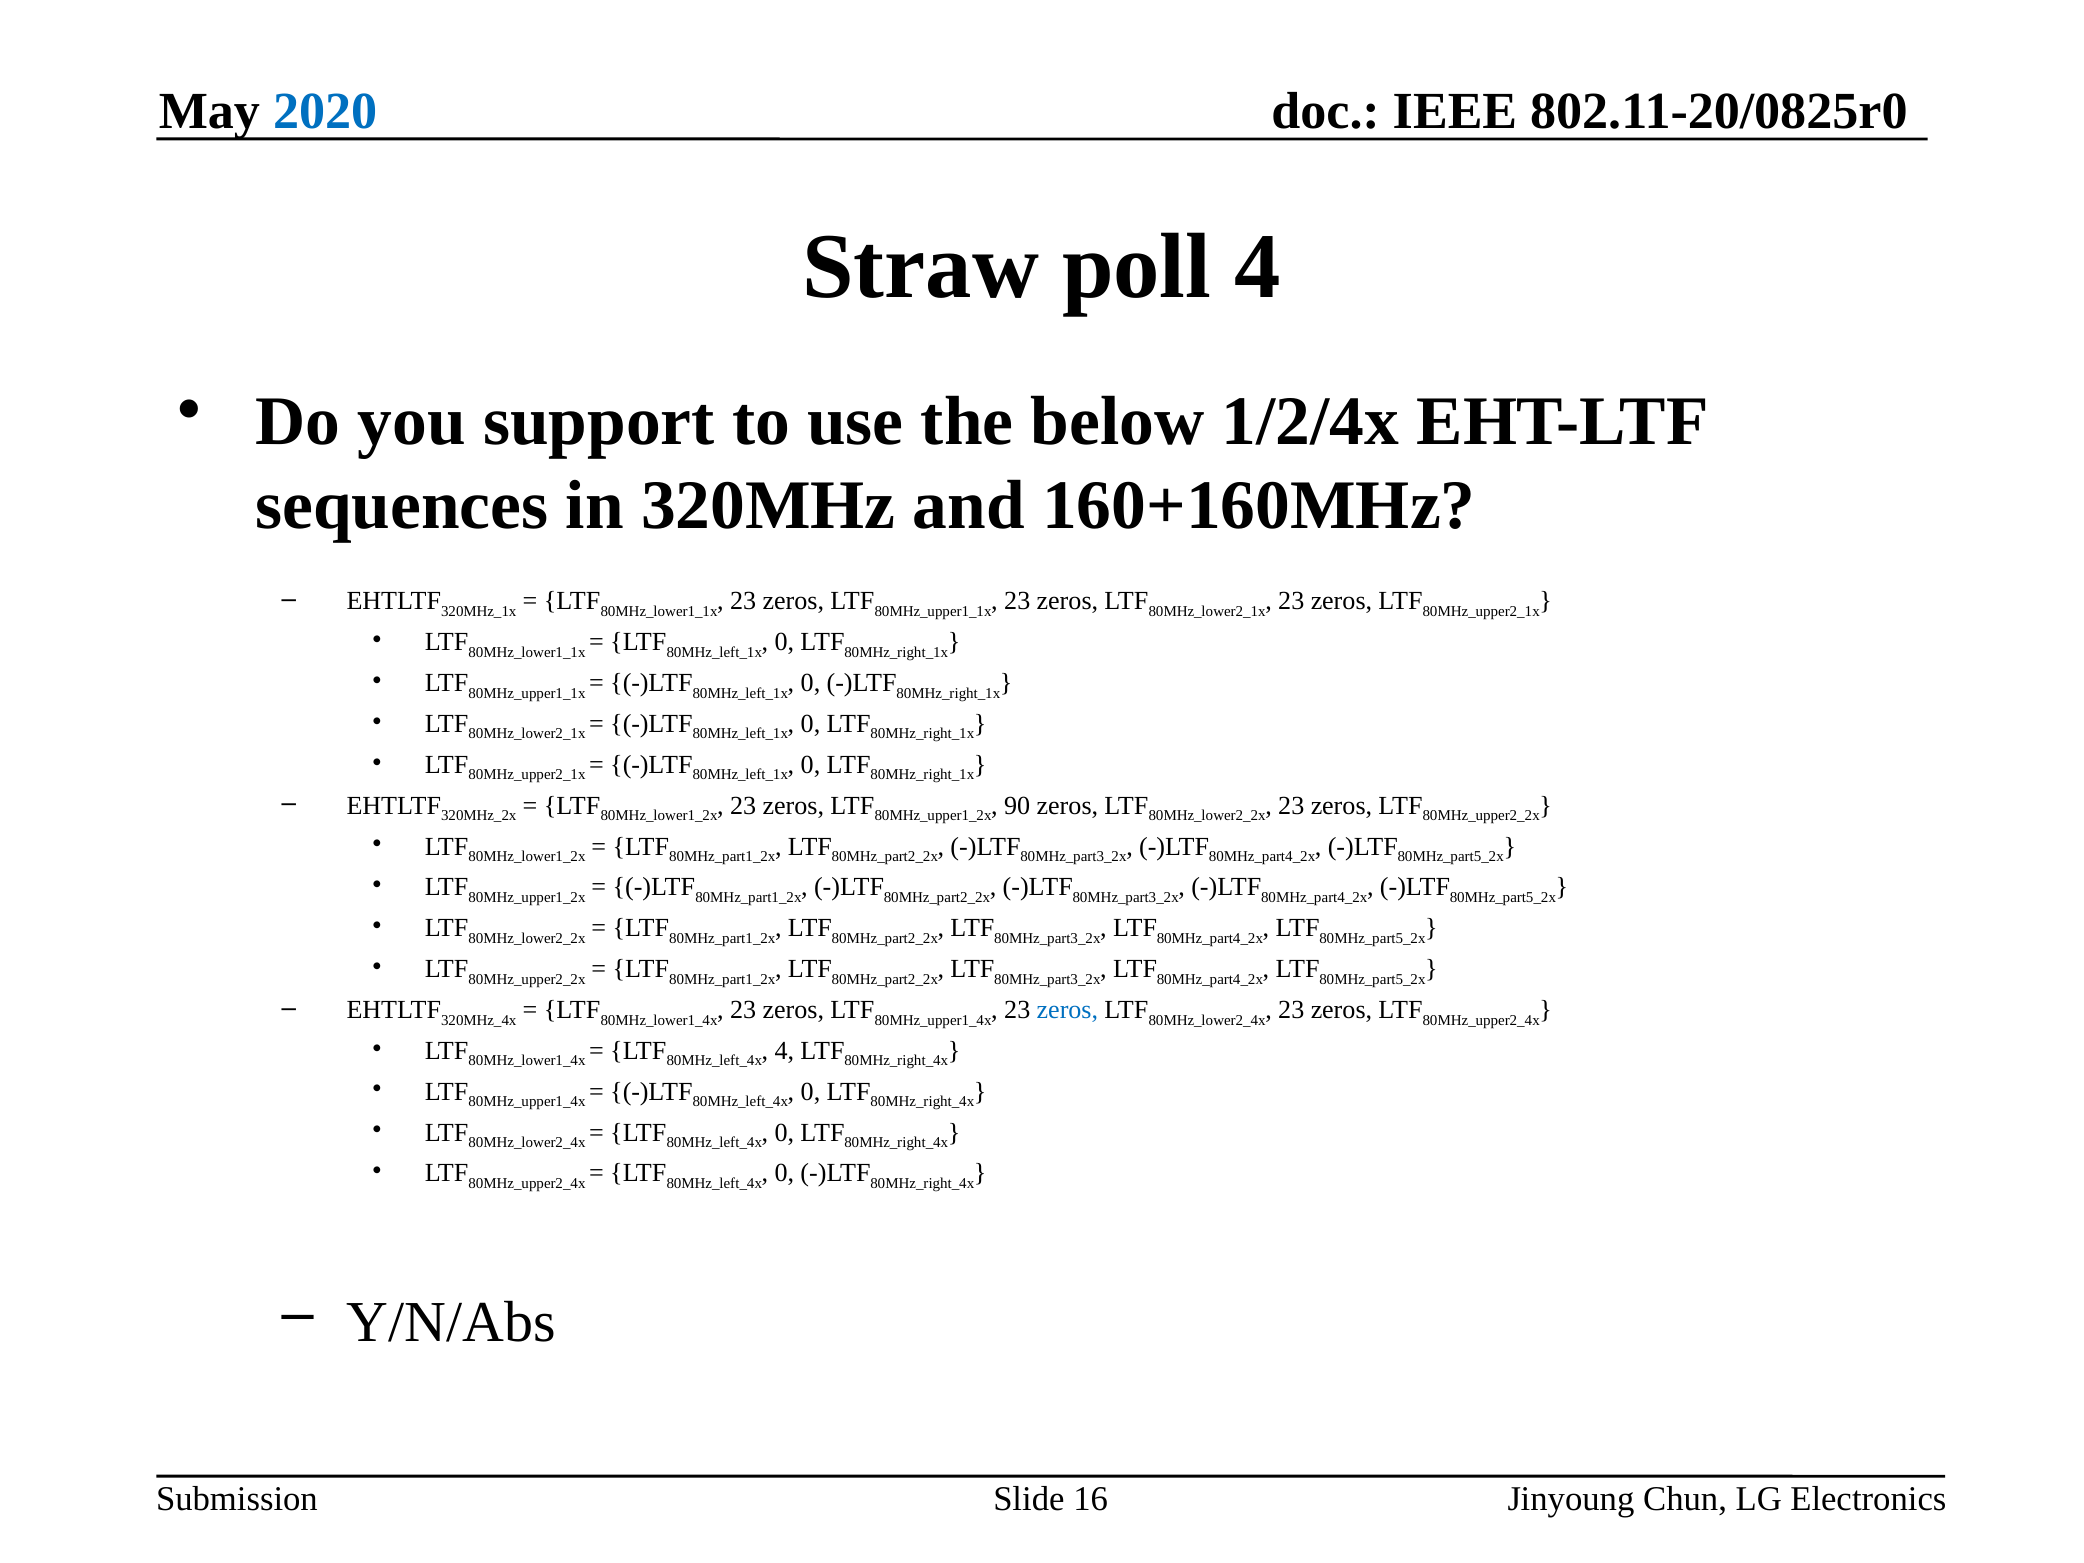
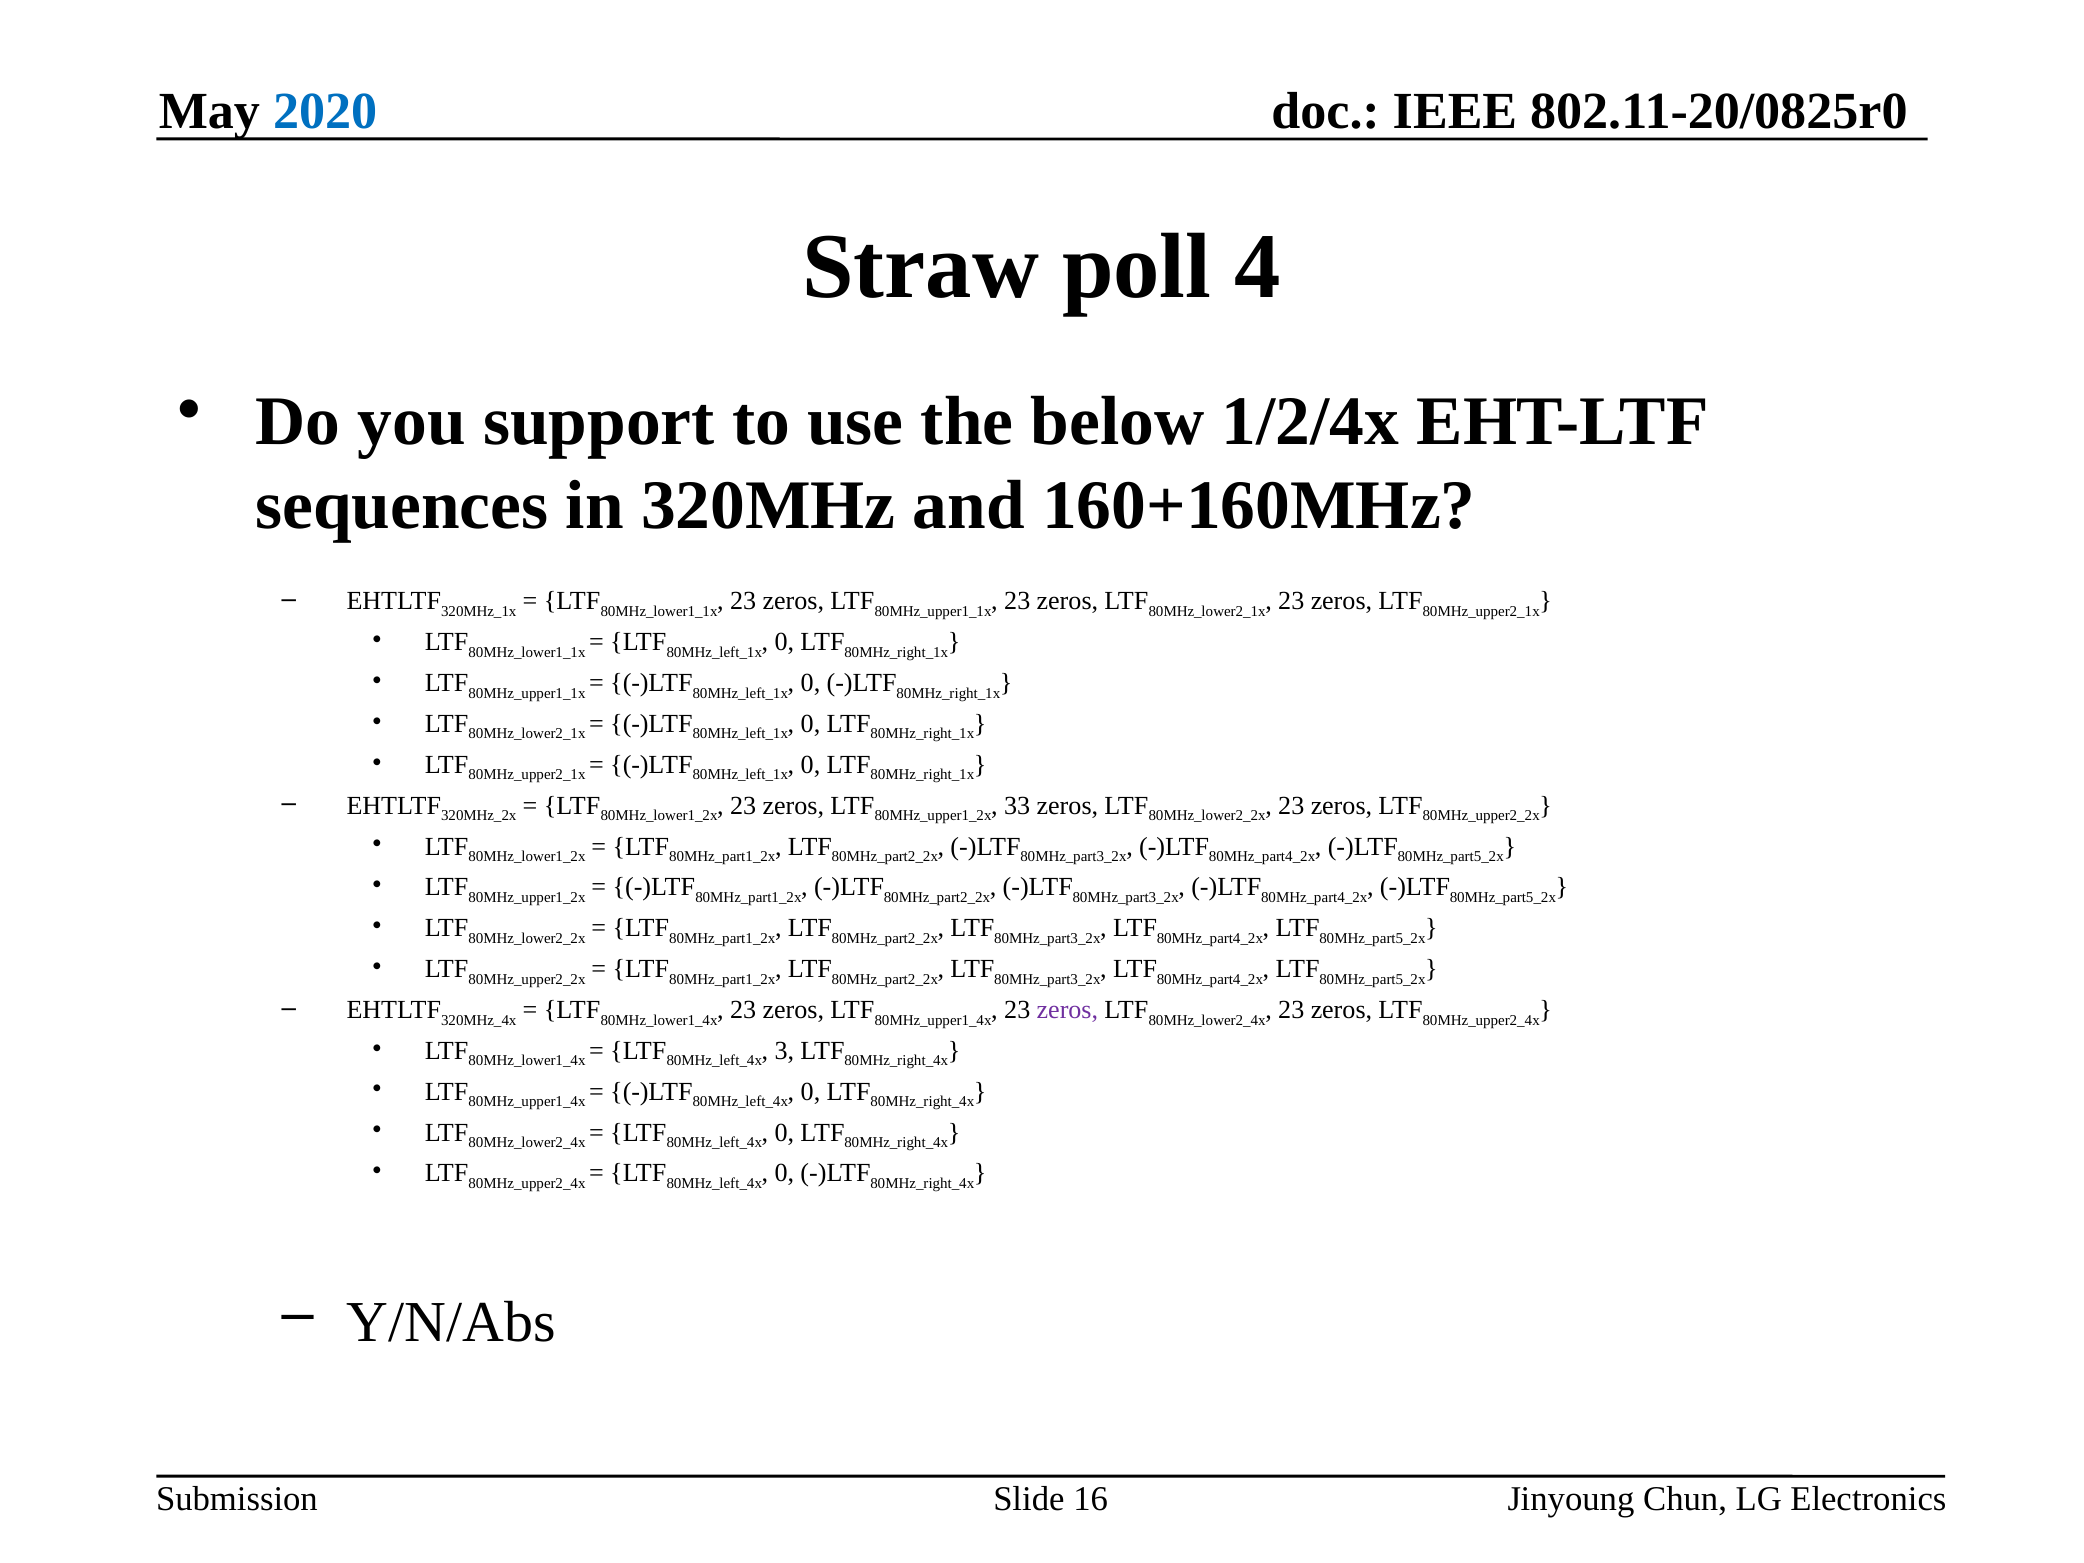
90: 90 -> 33 (1017, 806)
zeros colour: blue -> purple (1067, 1010)
4: 4 -> 3 (784, 1051)
